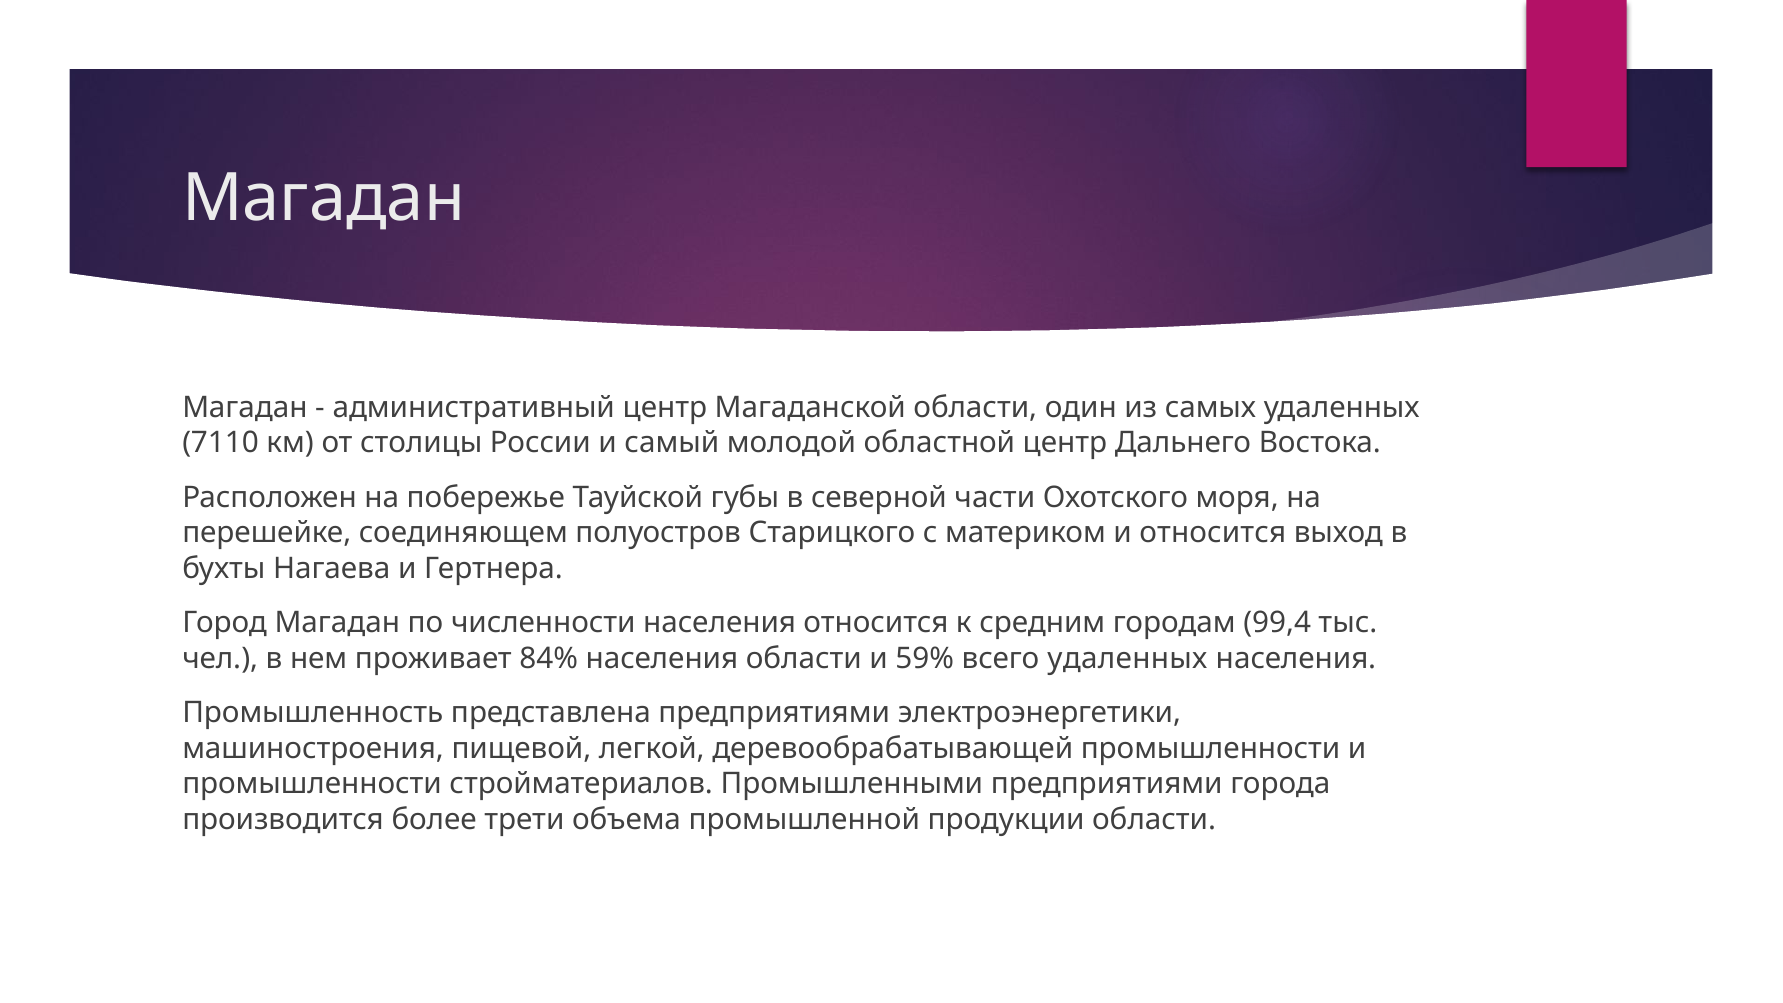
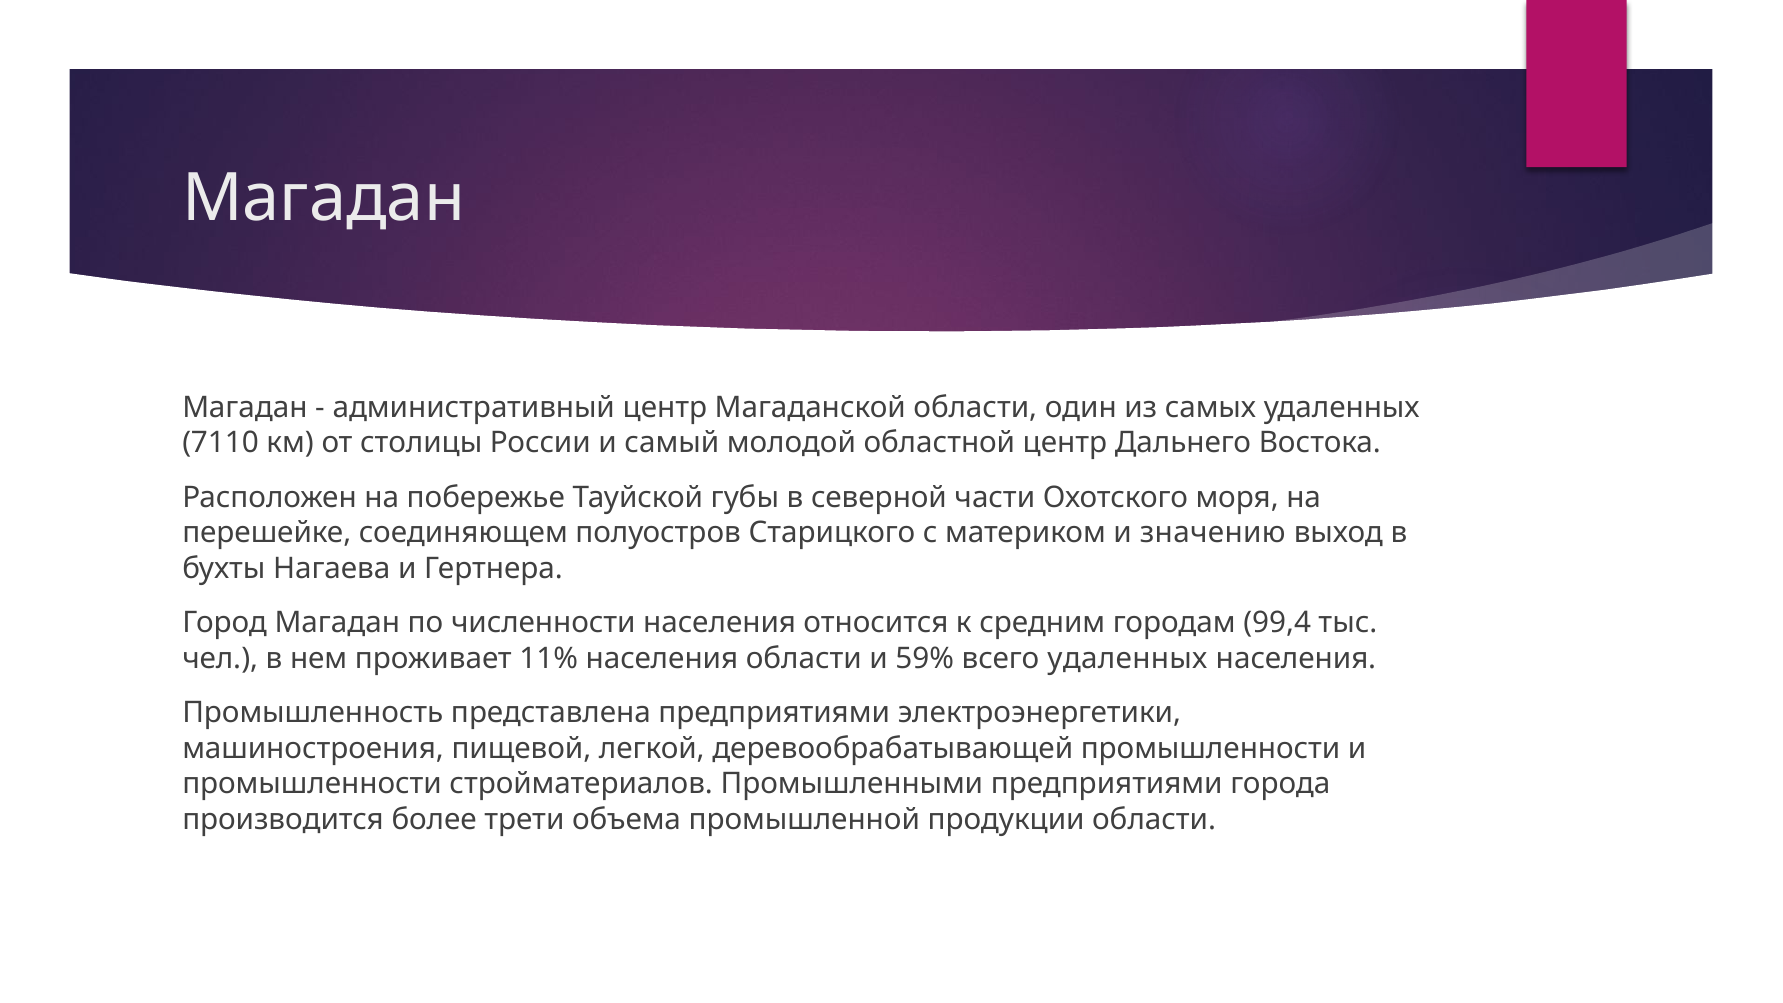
и относится: относится -> значению (1213, 533)
84%: 84% -> 11% (549, 658)
